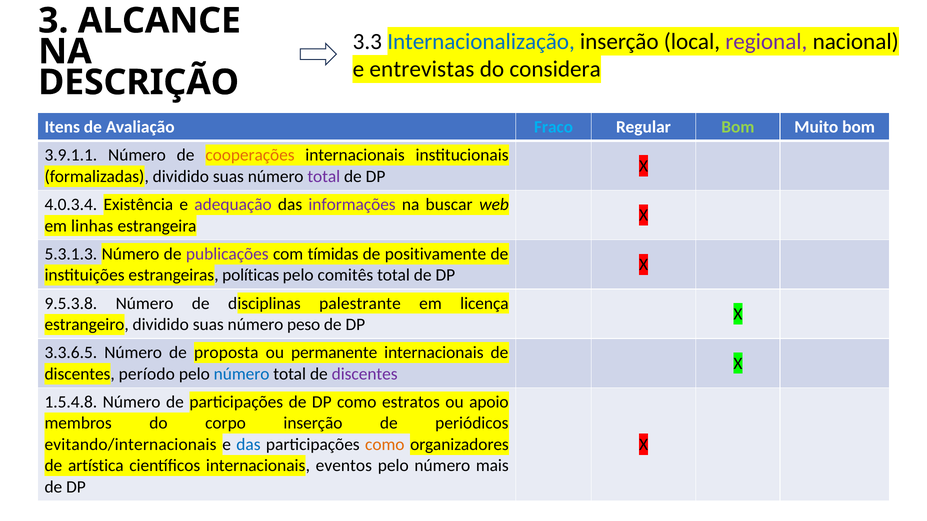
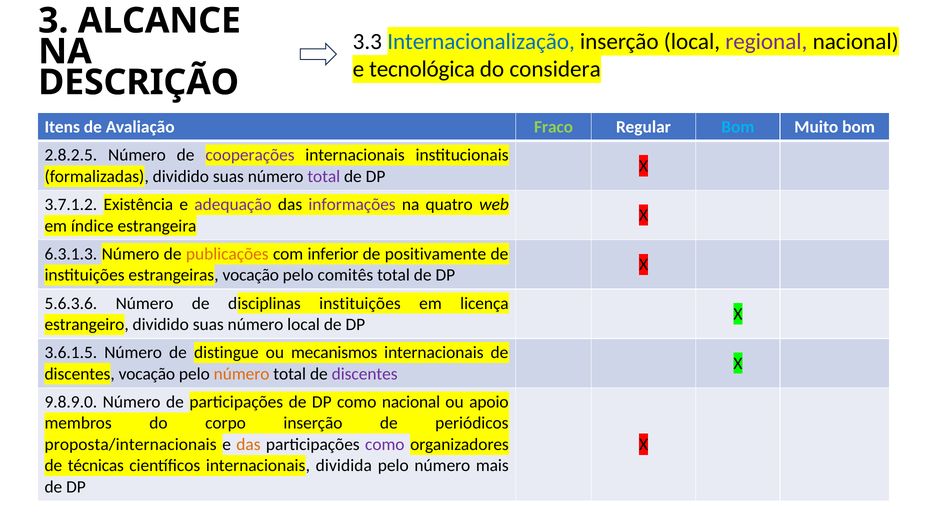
entrevistas: entrevistas -> tecnológica (422, 69)
Fraco colour: light blue -> light green (554, 127)
Bom colour: light green -> light blue (738, 127)
3.9.1.1: 3.9.1.1 -> 2.8.2.5 (71, 155)
cooperações colour: orange -> purple (250, 155)
4.0.3.4: 4.0.3.4 -> 3.7.1.2 (71, 205)
buscar: buscar -> quatro (449, 205)
linhas: linhas -> índice (92, 226)
5.3.1.3: 5.3.1.3 -> 6.3.1.3 (71, 254)
publicações colour: purple -> orange (227, 254)
tímidas: tímidas -> inferior (333, 254)
estrangeiras políticas: políticas -> vocação (251, 275)
9.5.3.8: 9.5.3.8 -> 5.6.3.6 (71, 304)
disciplinas palestrante: palestrante -> instituições (360, 304)
número peso: peso -> local (304, 325)
3.3.6.5: 3.3.6.5 -> 3.6.1.5 (71, 353)
proposta: proposta -> distingue (226, 353)
permanente: permanente -> mecanismos (334, 353)
discentes período: período -> vocação (147, 374)
número colour: blue -> orange (242, 374)
1.5.4.8: 1.5.4.8 -> 9.8.9.0 (71, 402)
como estratos: estratos -> nacional (411, 402)
evitando/internacionais: evitando/internacionais -> proposta/internacionais (131, 445)
das colour: blue -> orange (248, 445)
como colour: orange -> purple (385, 445)
artística: artística -> técnicas (96, 466)
eventos: eventos -> dividida (344, 466)
